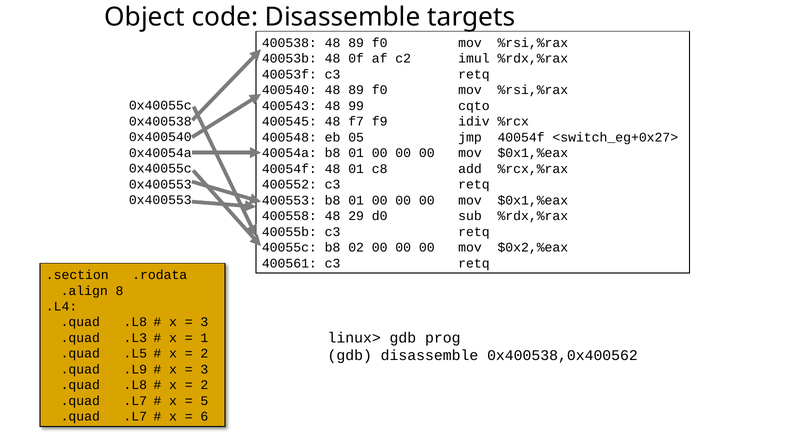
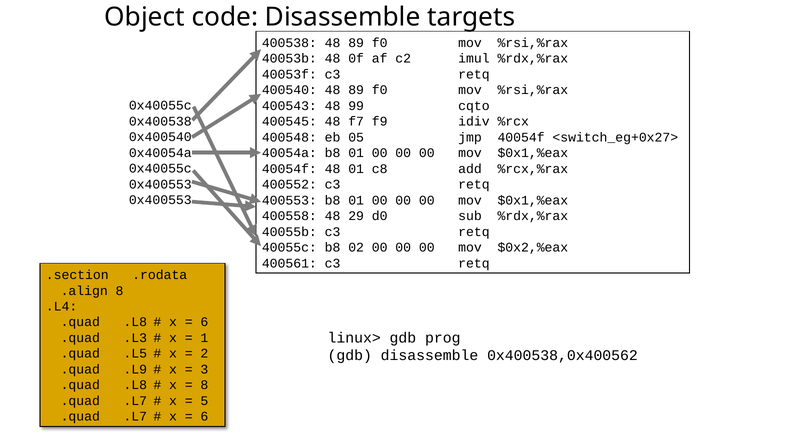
3: 3 -> 6 (204, 322)
2: 2 -> 8 (204, 385)
